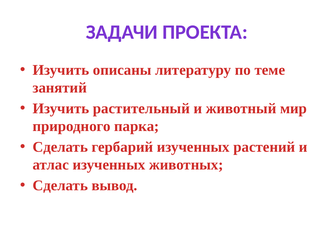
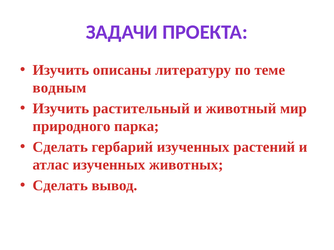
занятий: занятий -> водным (60, 88)
